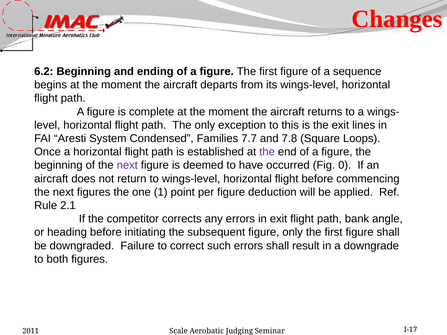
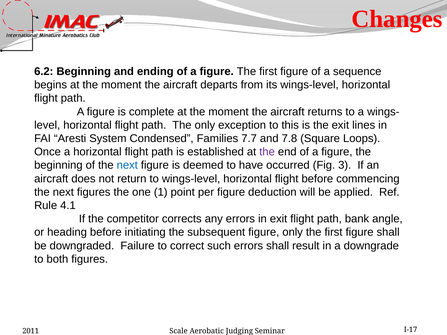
next colour: purple -> blue (127, 165)
0: 0 -> 3 (345, 165)
2.1: 2.1 -> 4.1 (68, 206)
